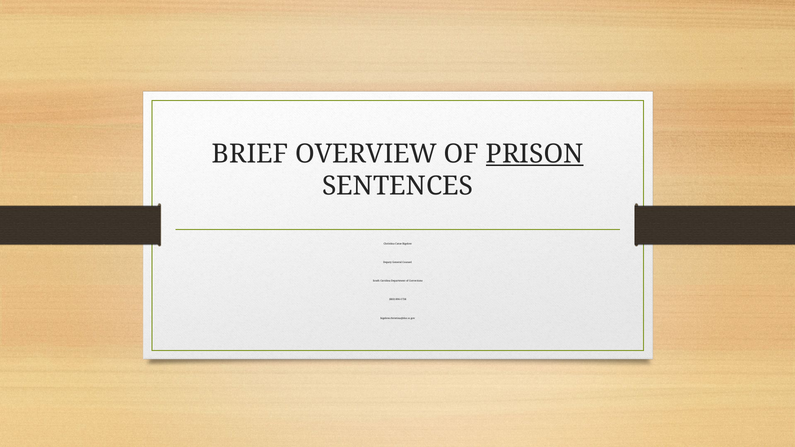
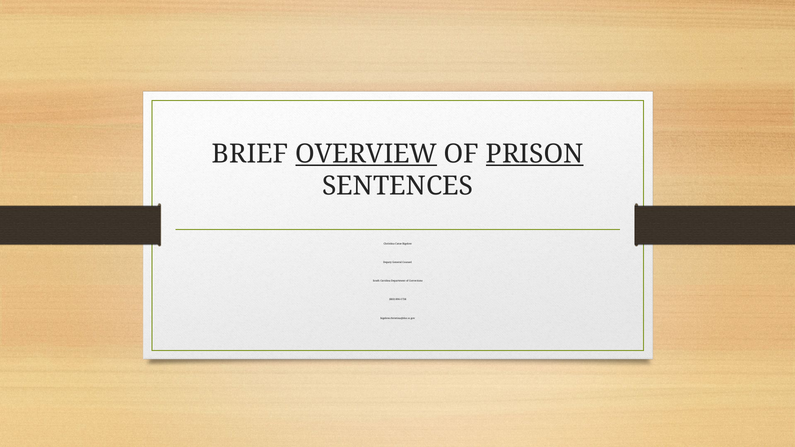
OVERVIEW underline: none -> present (366, 154)
